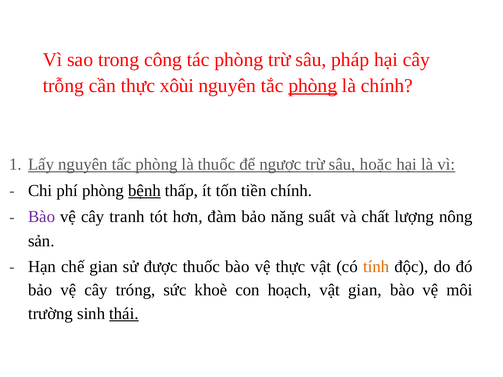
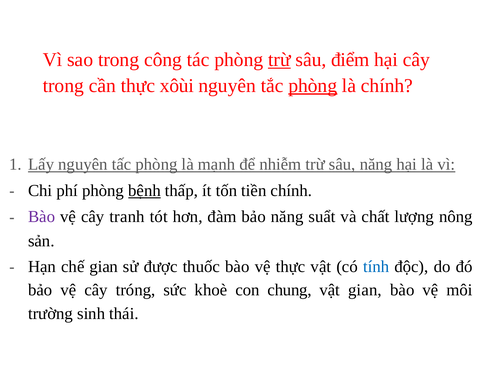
trừ underline: none -> present (279, 60)
pháp: pháp -> điểm (350, 60)
trỗng: trỗng -> trong (63, 86)
là thuốc: thuốc -> mạnh (217, 164)
ngược: ngược -> nhiễm (280, 164)
sâu hoặc: hoặc -> năng (376, 164)
tính colour: orange -> blue (376, 267)
hoạch: hoạch -> chung (290, 290)
thái underline: present -> none (124, 314)
